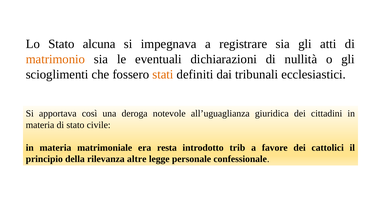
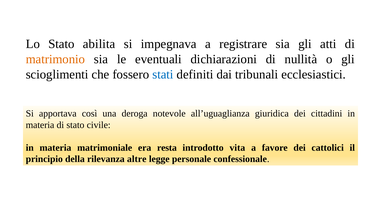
alcuna: alcuna -> abilita (99, 44)
stati colour: orange -> blue (163, 75)
trib: trib -> vita (237, 148)
